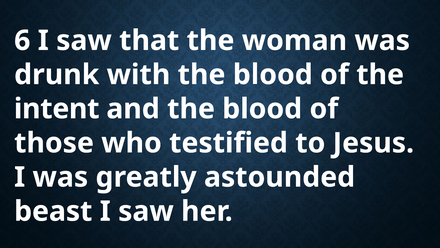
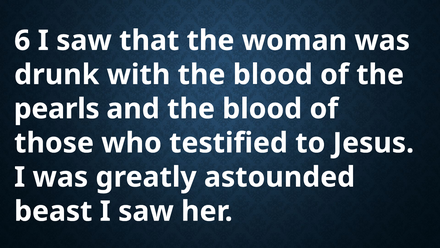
intent: intent -> pearls (57, 109)
